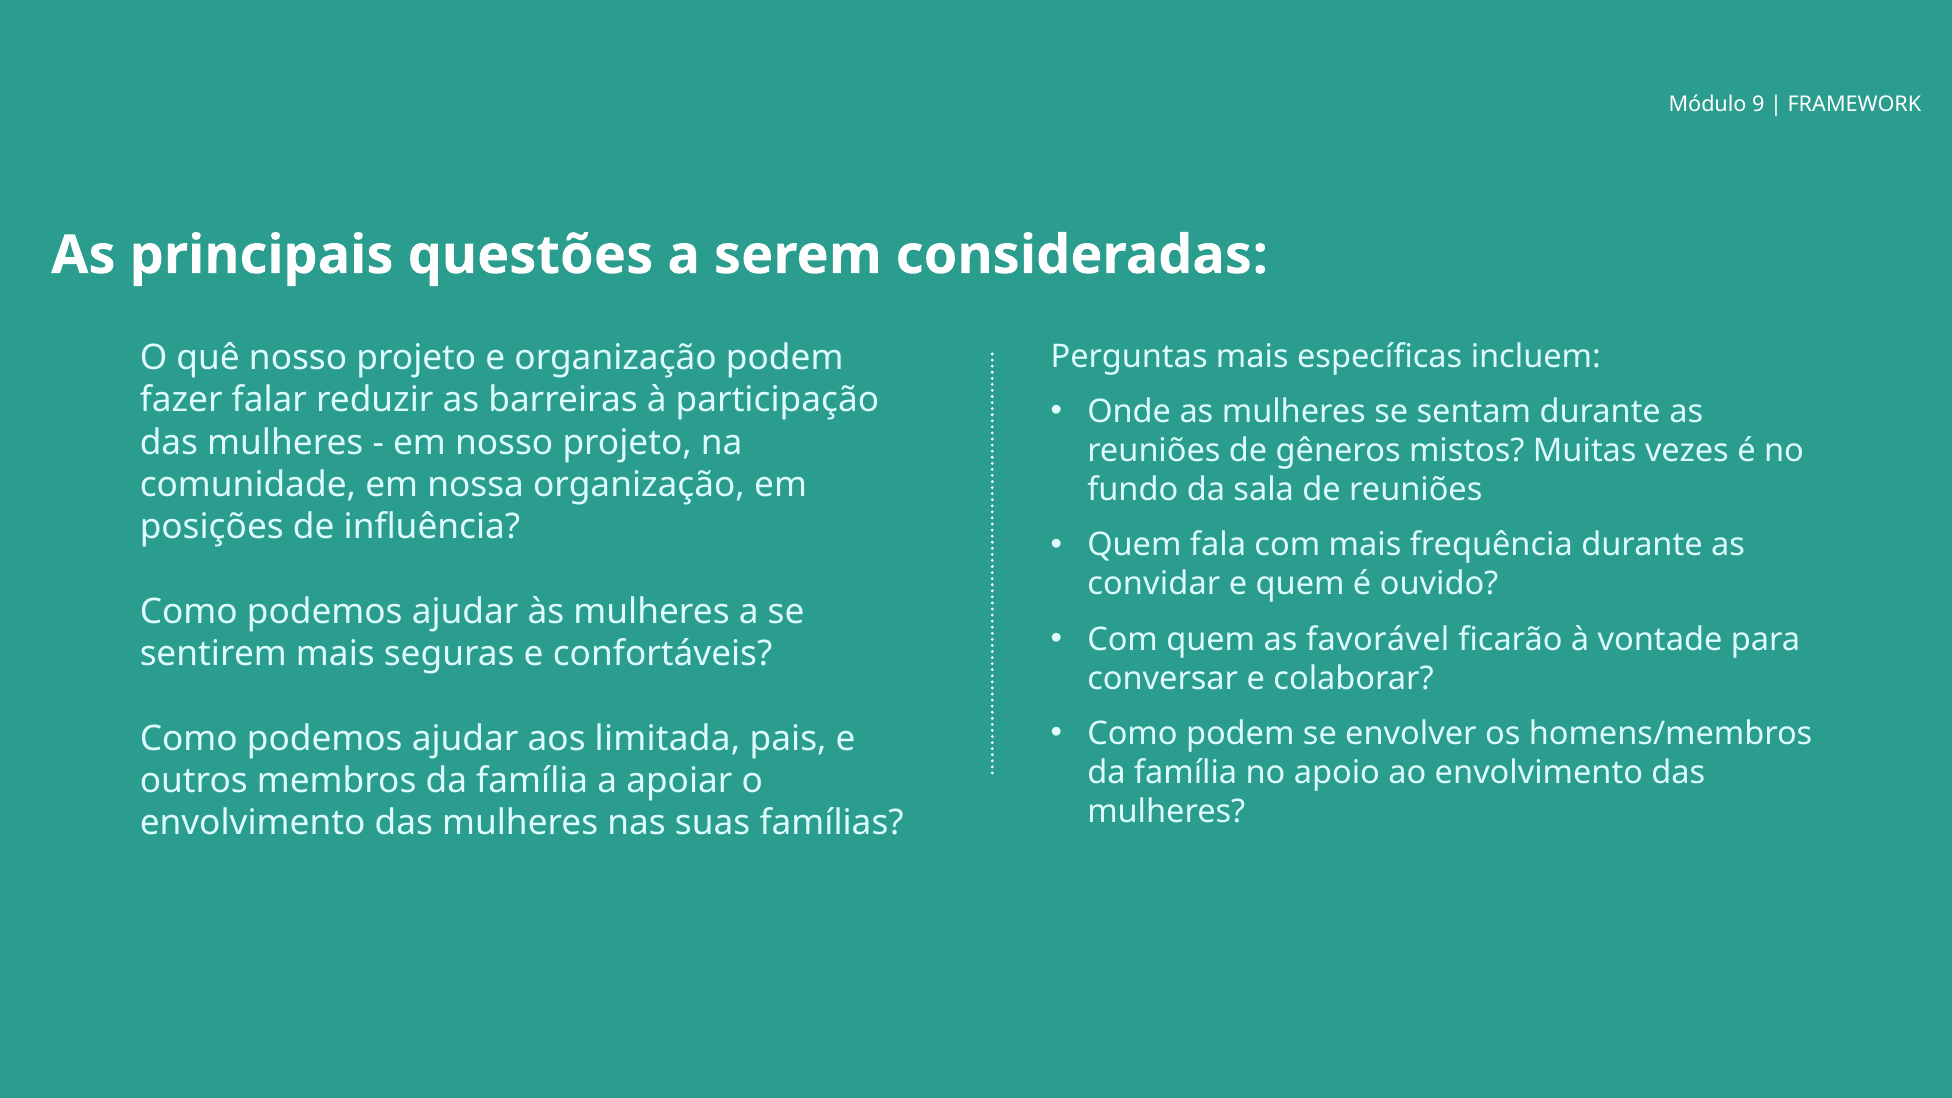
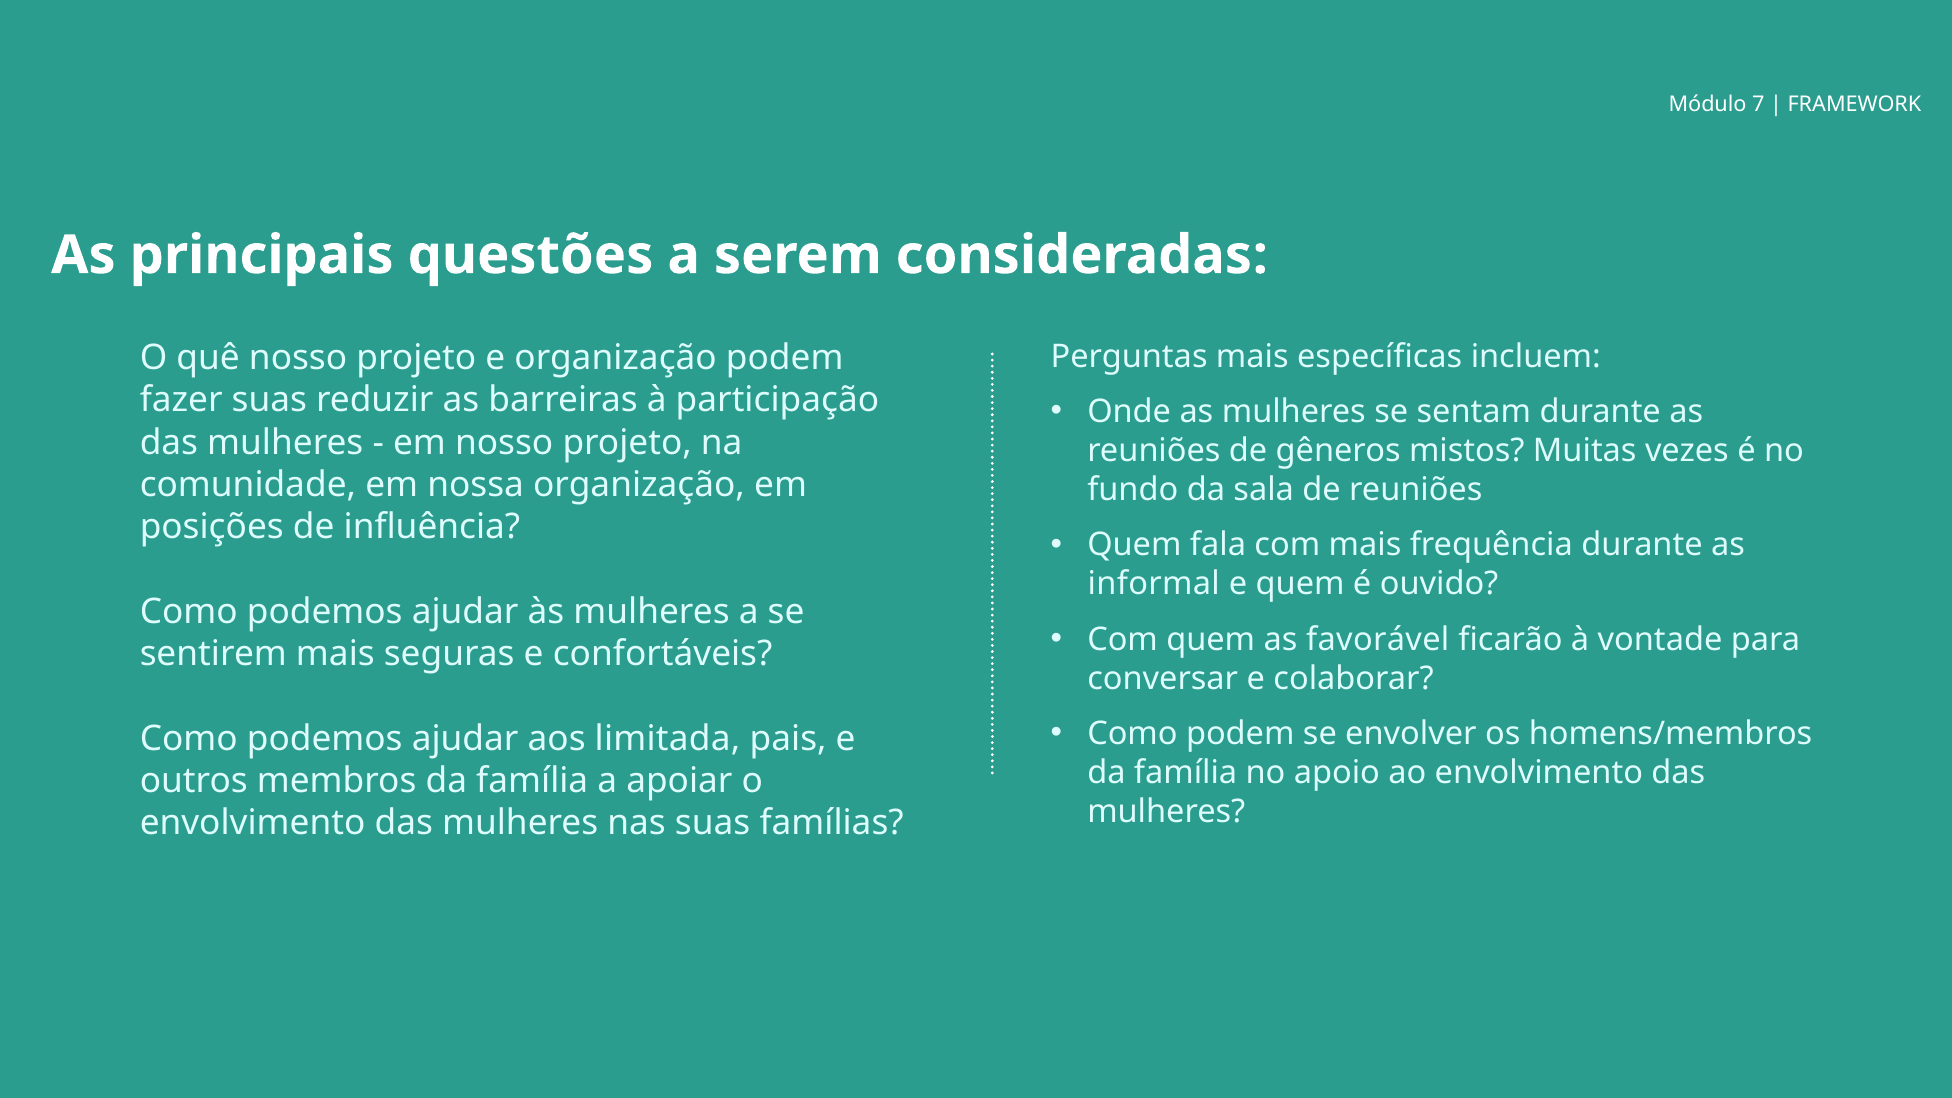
9: 9 -> 7 (1758, 104)
fazer falar: falar -> suas (269, 400)
convidar: convidar -> informal (1154, 584)
